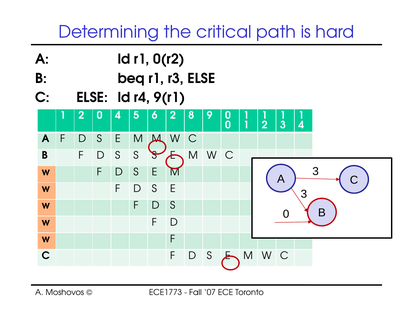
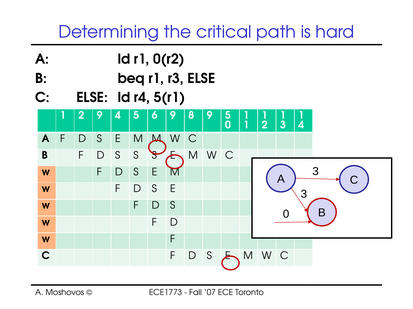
9(r1: 9(r1 -> 5(r1 (170, 98)
2 0: 0 -> 9 (100, 116)
6 2: 2 -> 9 (173, 116)
9 0: 0 -> 5 (228, 116)
